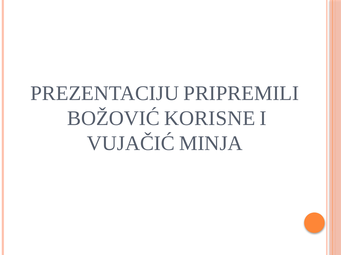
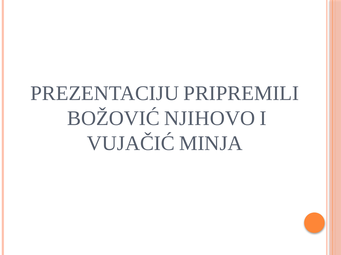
KORISNE: KORISNE -> NJIHOVO (210, 119)
